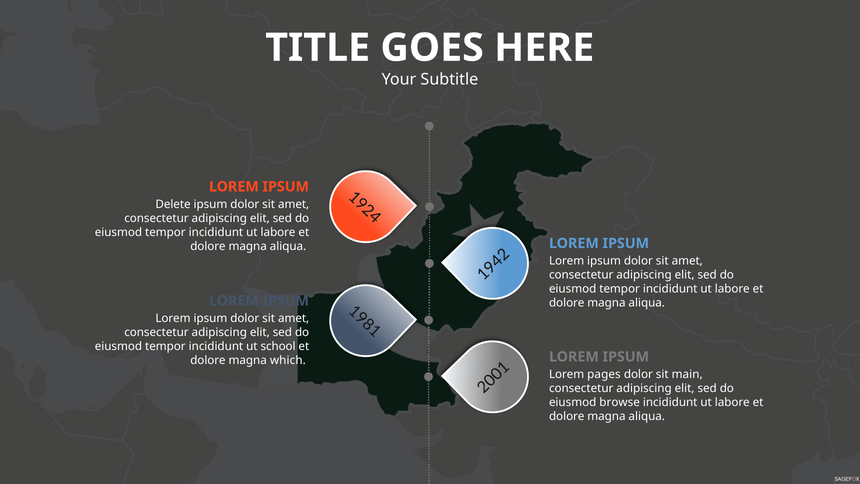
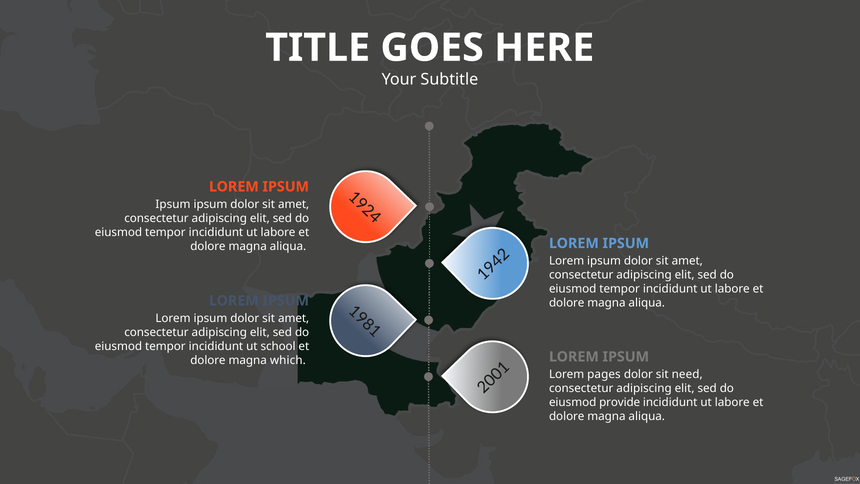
Delete: Delete -> Ipsum (173, 204)
main: main -> need (687, 374)
browse: browse -> provide (620, 402)
